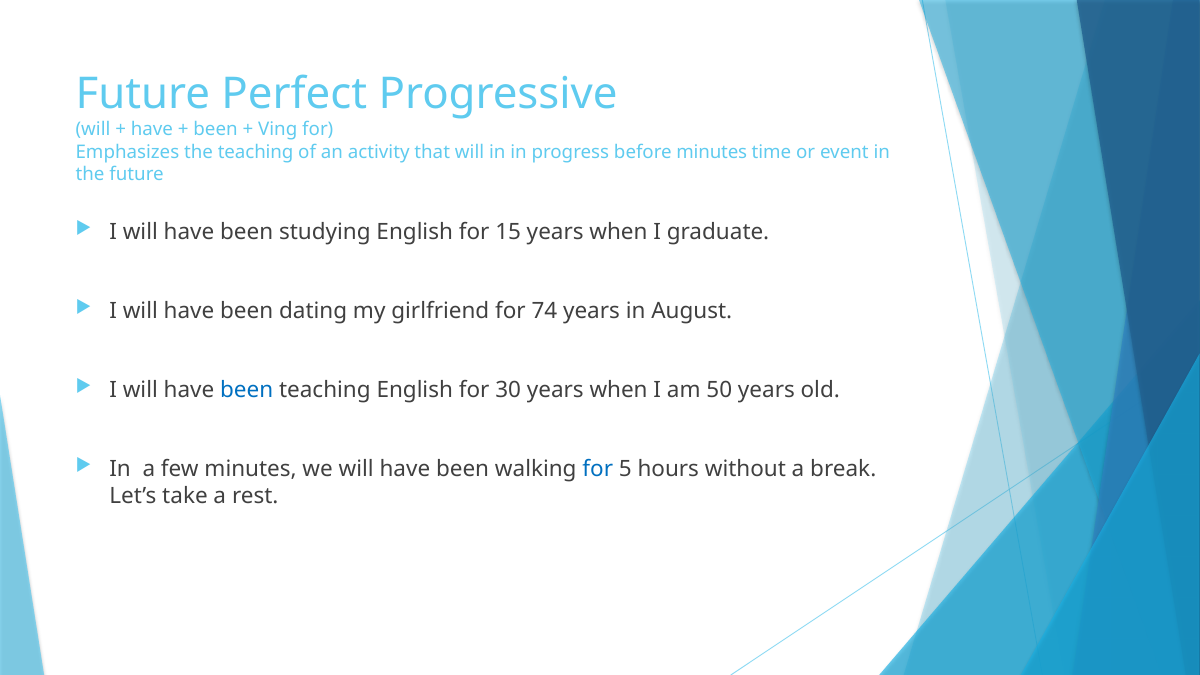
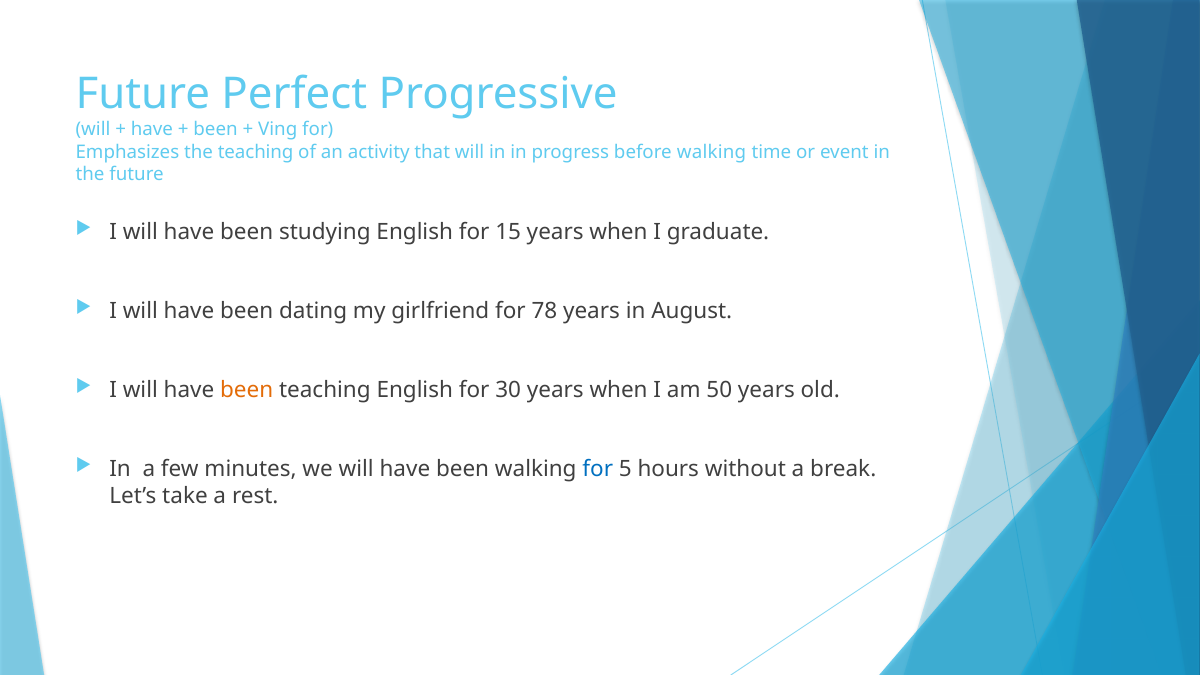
before minutes: minutes -> walking (712, 152)
74: 74 -> 78 (544, 311)
been colour: blue -> orange (247, 390)
